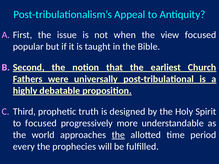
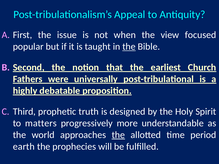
the underline: none -> present (129, 47)
to focused: focused -> matters (41, 123)
every: every -> earth (24, 147)
